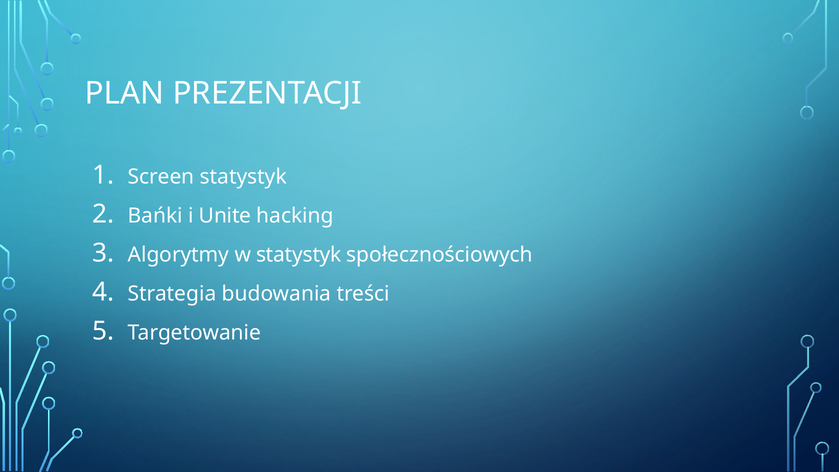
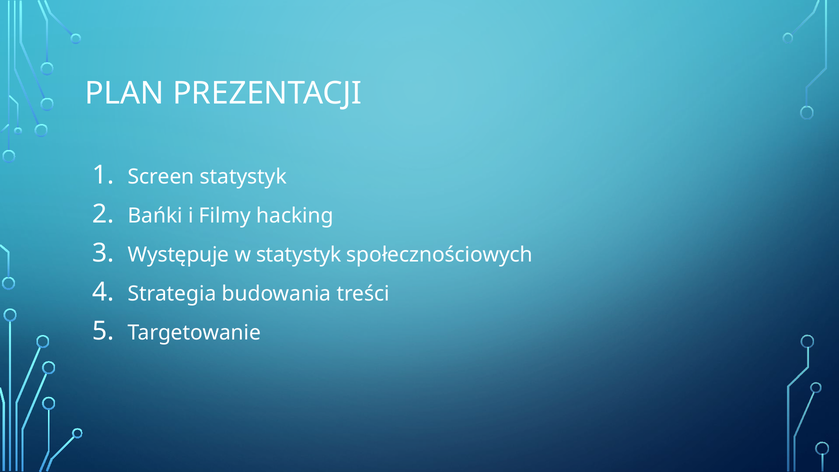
Unite: Unite -> Filmy (225, 216)
Algorytmy: Algorytmy -> Występuje (179, 255)
